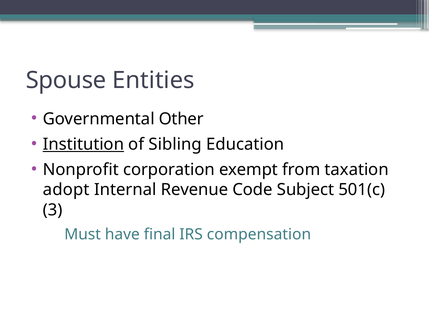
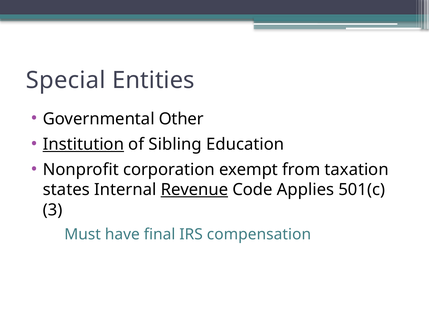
Spouse: Spouse -> Special (66, 80)
adopt: adopt -> states (66, 190)
Revenue underline: none -> present (194, 190)
Subject: Subject -> Applies (305, 190)
